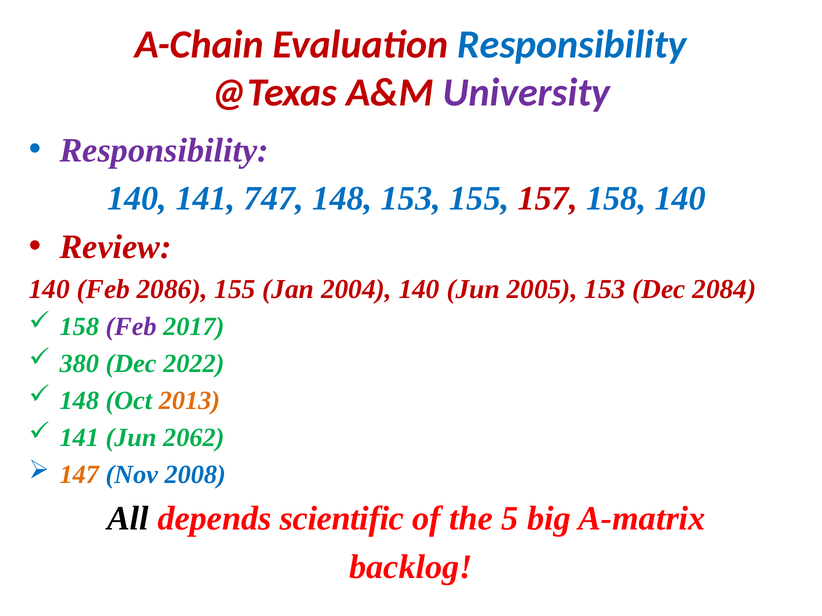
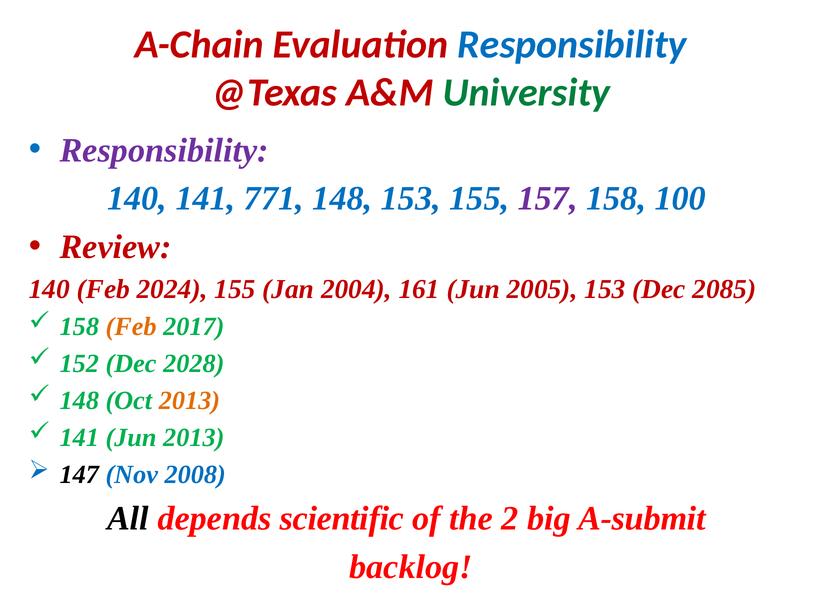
University colour: purple -> green (526, 93)
747: 747 -> 771 (274, 199)
157 colour: red -> purple (548, 199)
158 140: 140 -> 100 (680, 199)
2086: 2086 -> 2024 (172, 289)
2004 140: 140 -> 161 (419, 289)
2084: 2084 -> 2085 (724, 289)
Feb colour: purple -> orange (131, 327)
380: 380 -> 152 (79, 364)
2022: 2022 -> 2028 (194, 364)
Jun 2062: 2062 -> 2013 (194, 438)
147 colour: orange -> black (79, 475)
5: 5 -> 2 (510, 519)
A-matrix: A-matrix -> A-submit (642, 519)
